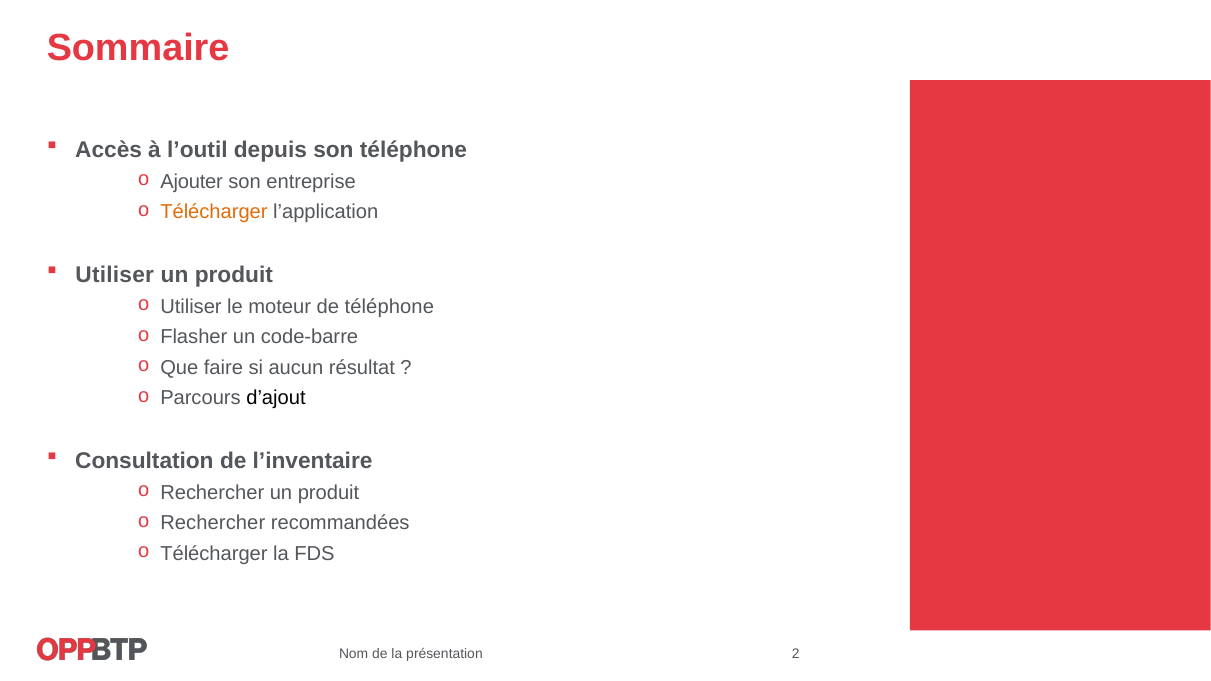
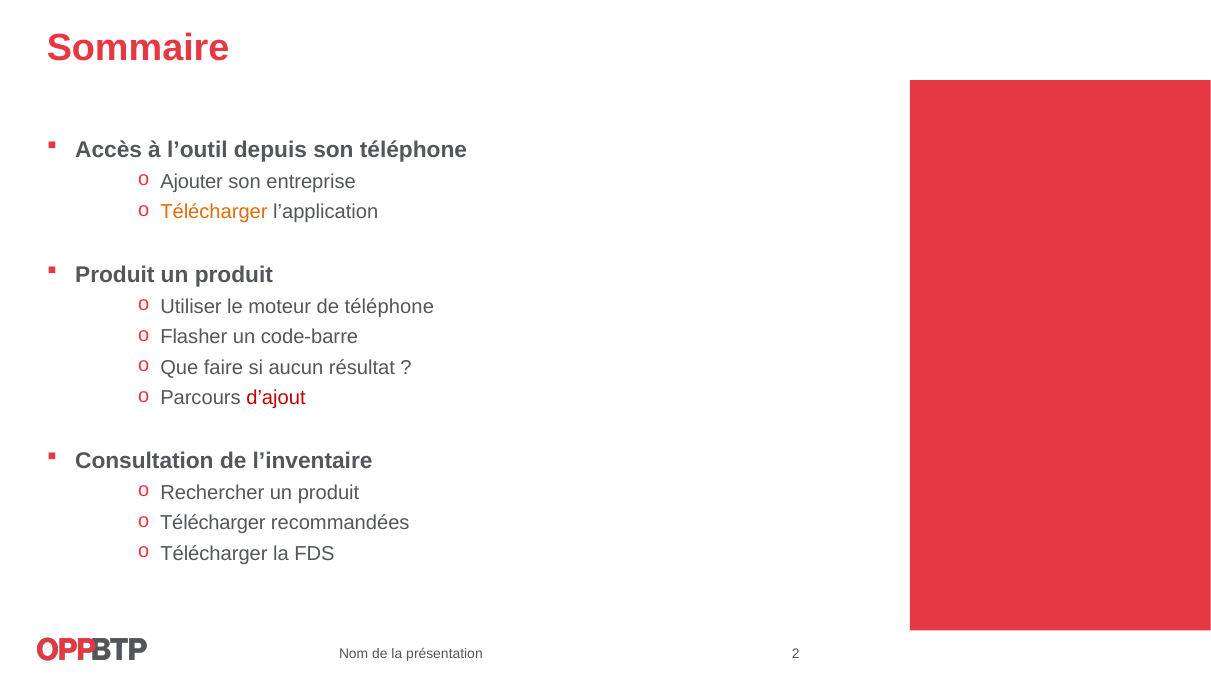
Utiliser: Utiliser -> Produit (115, 275)
d’ajout colour: black -> red (276, 398)
Rechercher: Rechercher -> Télécharger (213, 523)
